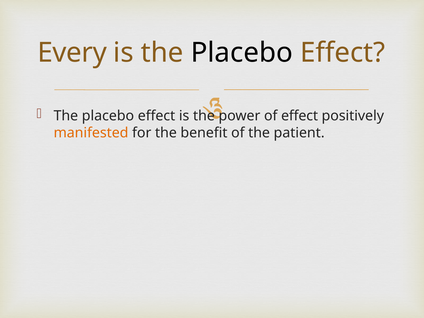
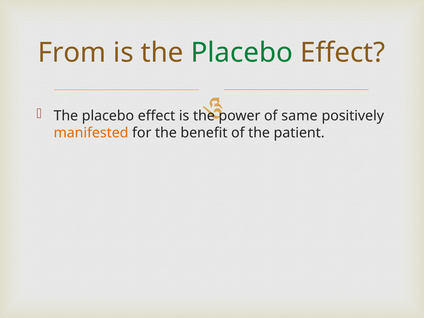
Every: Every -> From (72, 53)
Placebo colour: black -> green (242, 53)
of effect: effect -> same (299, 116)
